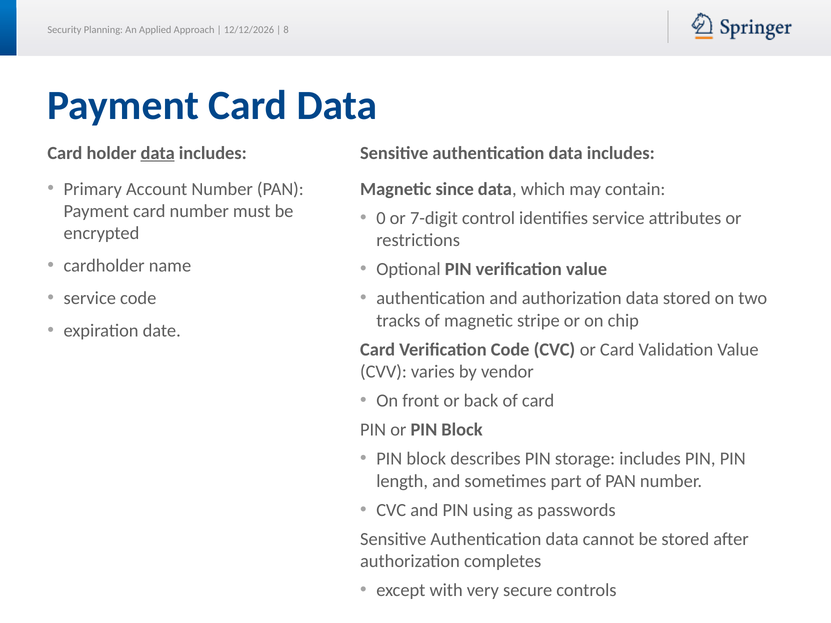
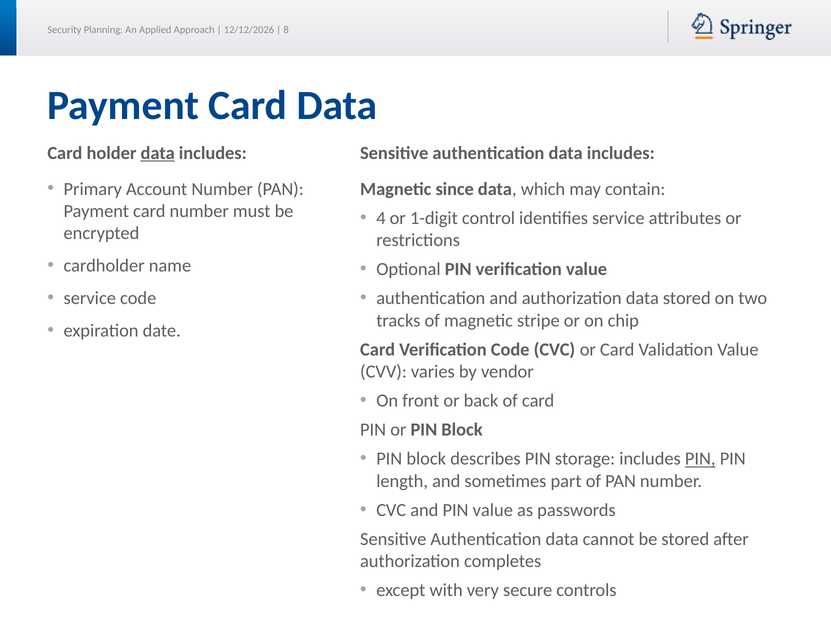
0: 0 -> 4 (381, 218)
7-digit: 7-digit -> 1-digit (434, 218)
PIN underline: none -> present (700, 459)
PIN using: using -> value (493, 510)
